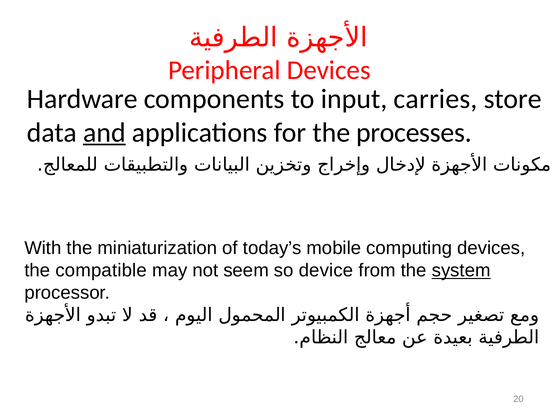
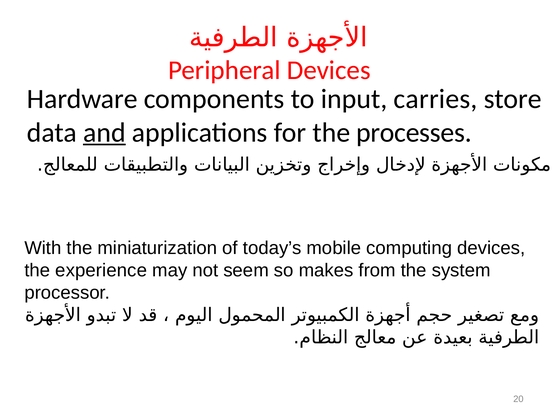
compatible: compatible -> experience (101, 270)
device: device -> makes (326, 270)
system underline: present -> none (461, 270)
